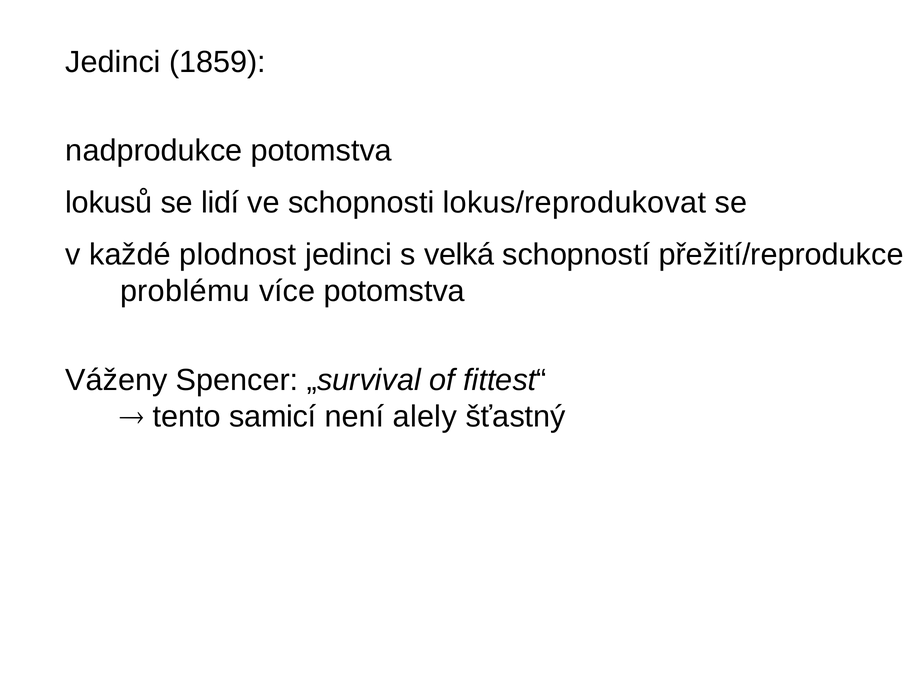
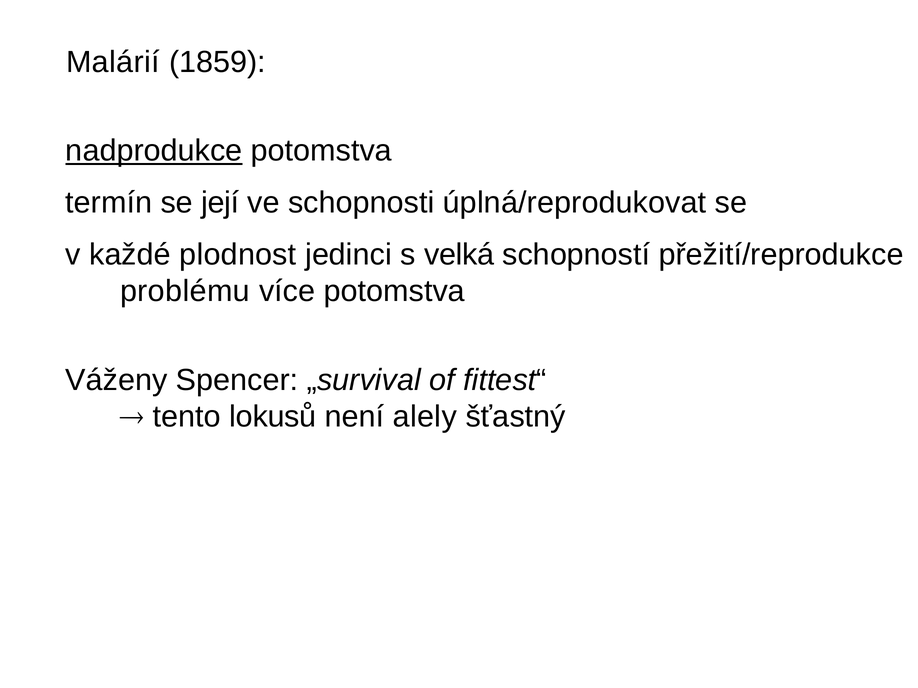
Jedinci: Jedinci -> Malárií (113, 62)
nadprodukce underline: none -> present (154, 151)
lokusů: lokusů -> termín (109, 203)
lidí: lidí -> její (220, 203)
lokus/reprodukovat: lokus/reprodukovat -> úplná/reprodukovat (575, 203)
samicí: samicí -> lokusů (273, 417)
